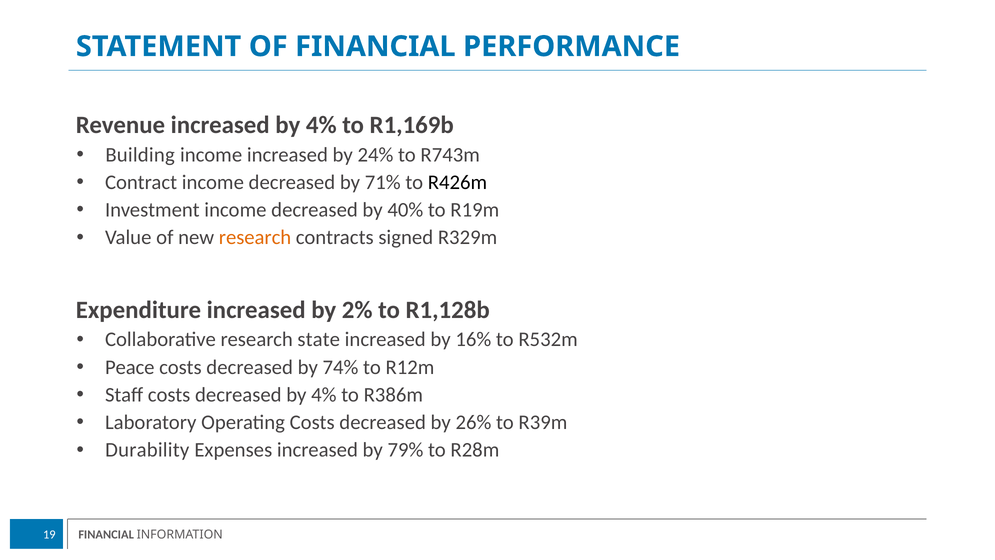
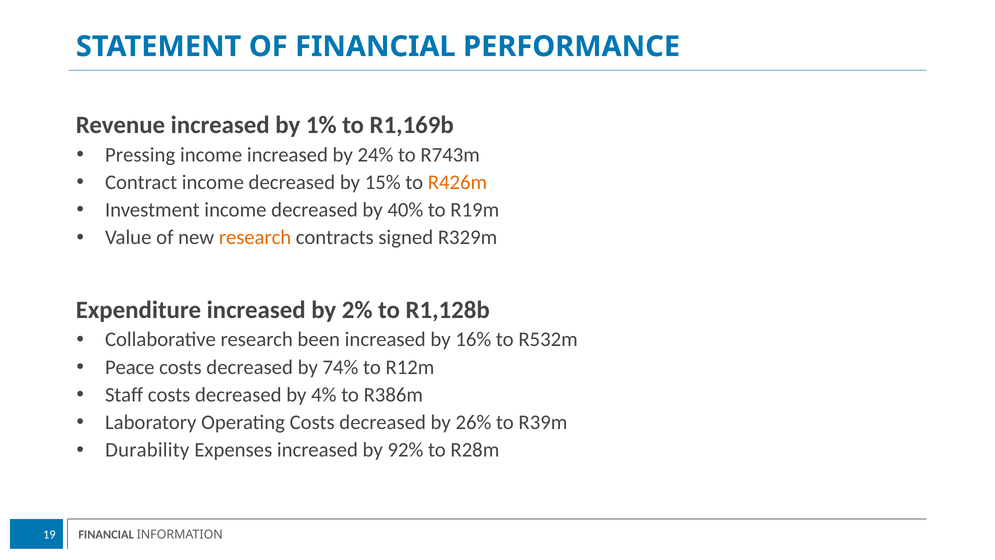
increased by 4%: 4% -> 1% (321, 125)
Building: Building -> Pressing (140, 155)
71%: 71% -> 15% (383, 182)
R426m colour: black -> orange (457, 182)
state: state -> been (319, 339)
79%: 79% -> 92% (405, 450)
